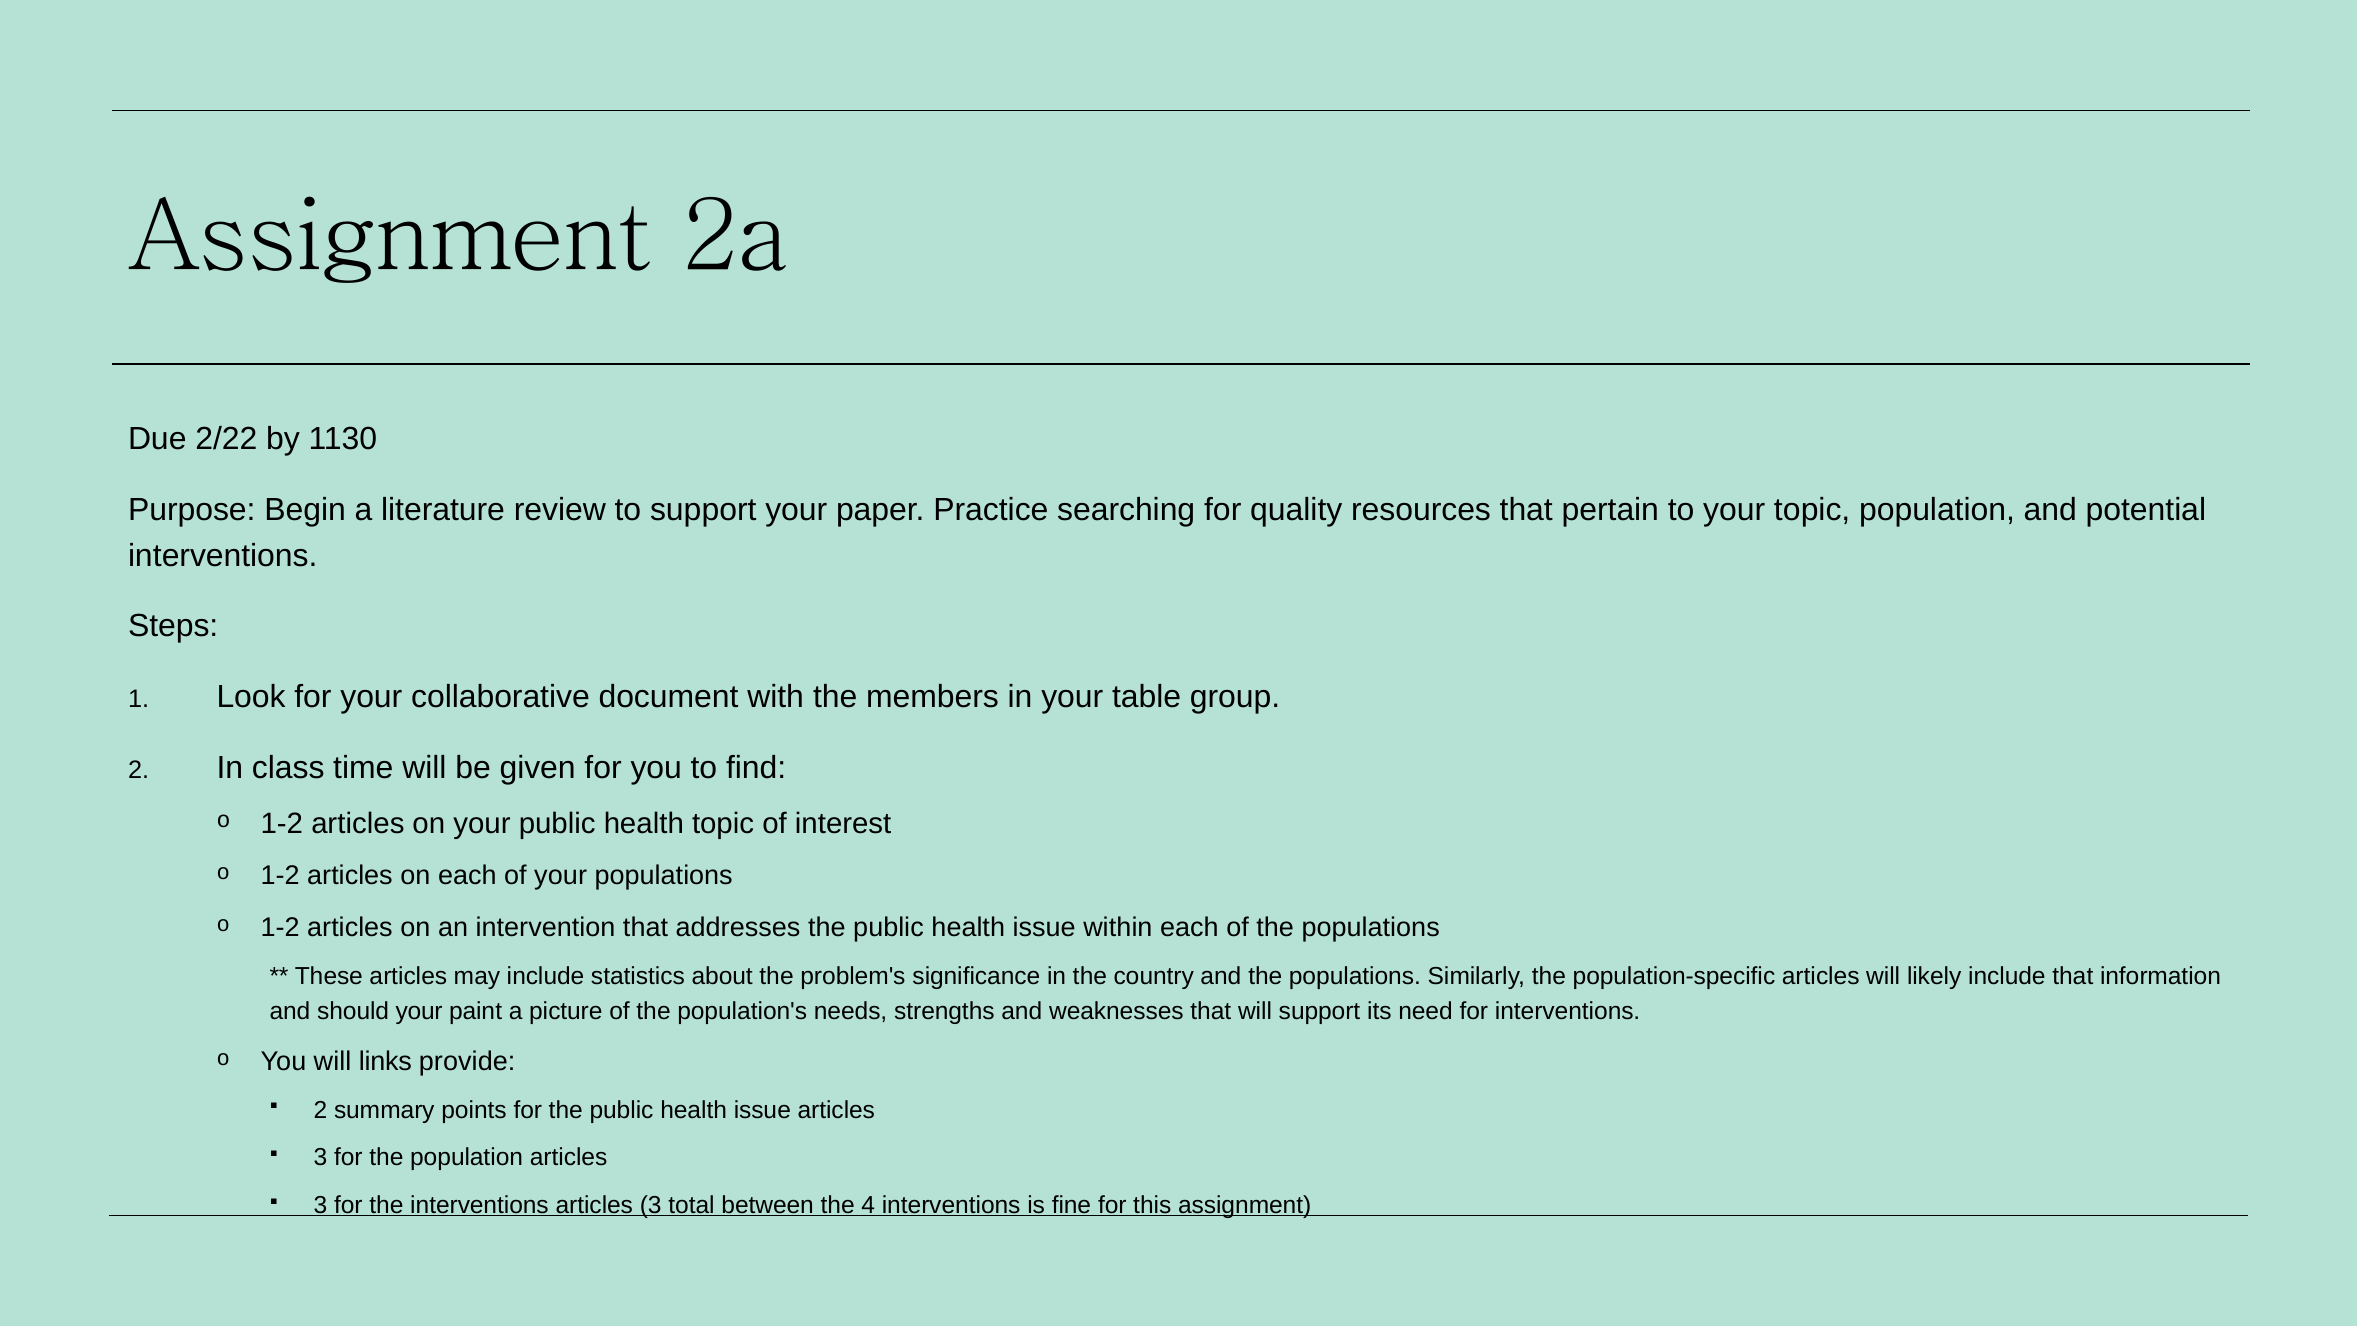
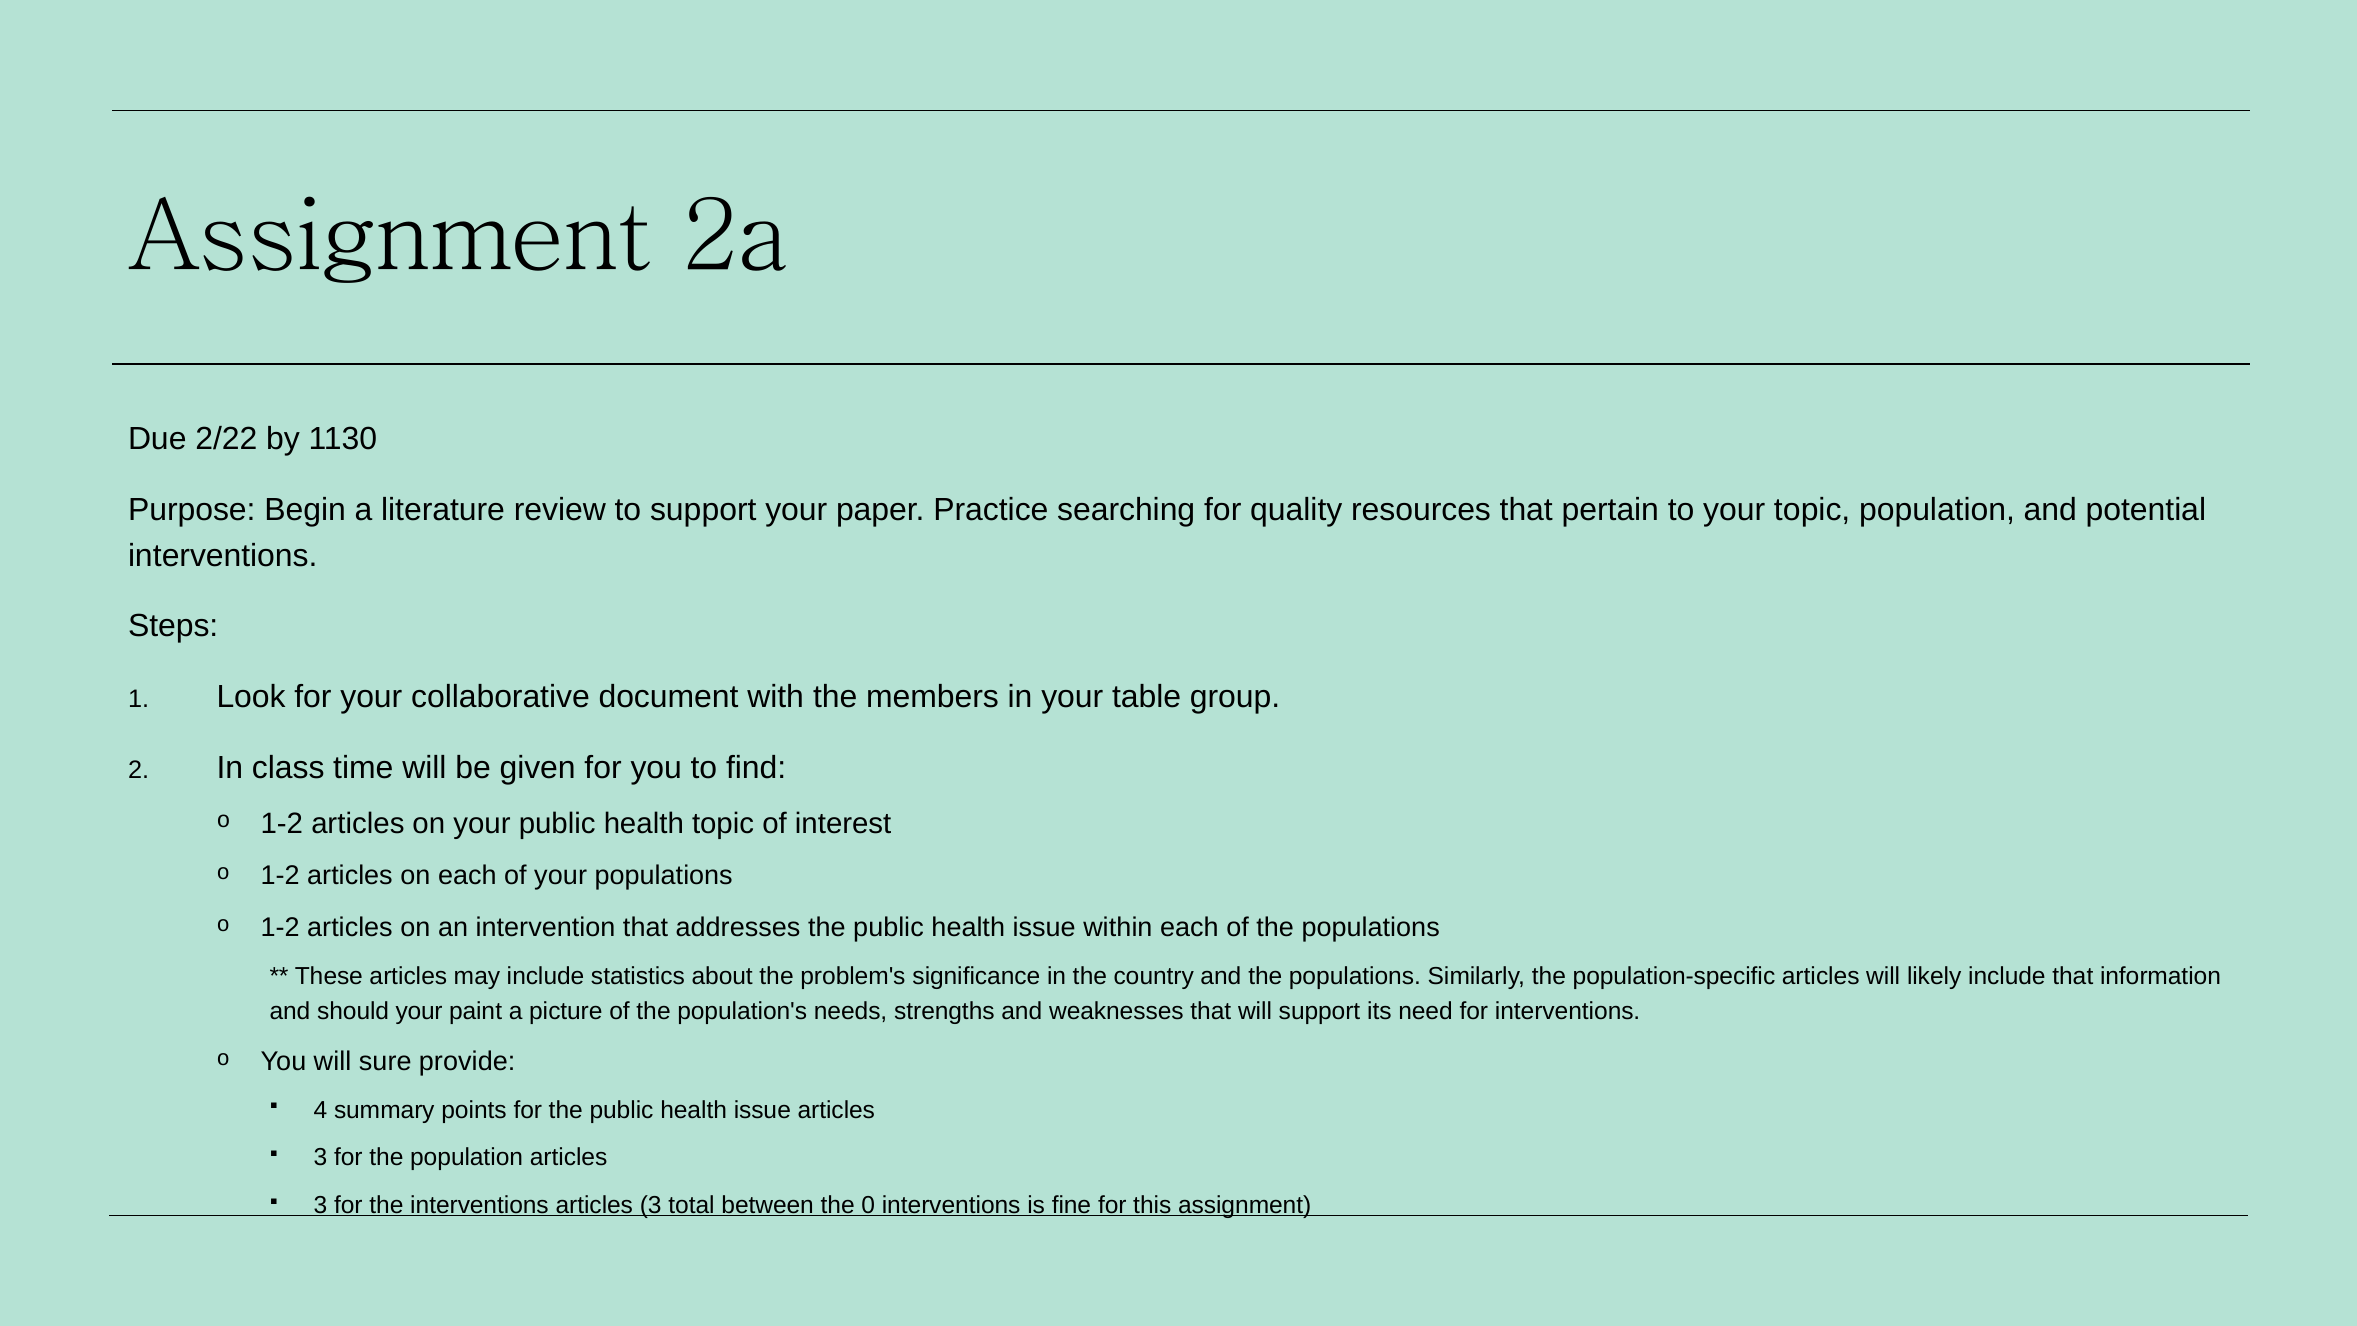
links: links -> sure (385, 1061)
2: 2 -> 4 (321, 1110)
4: 4 -> 0 (868, 1205)
